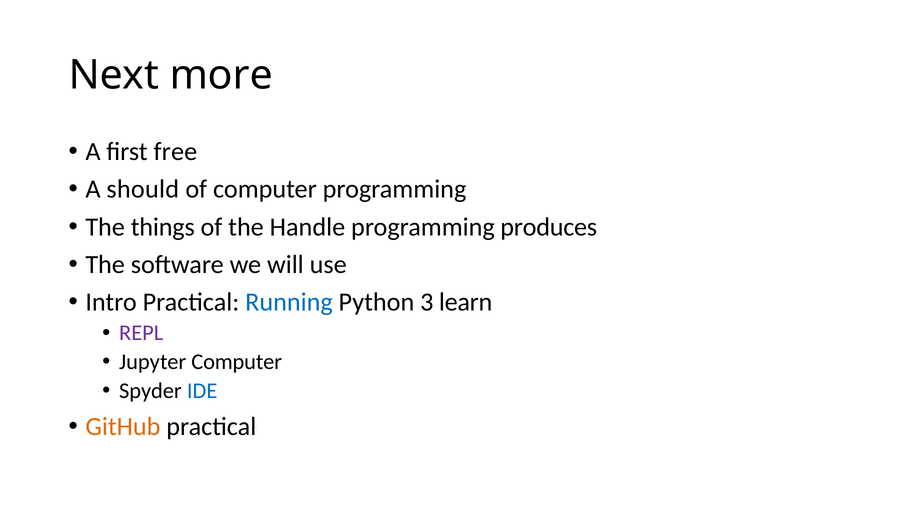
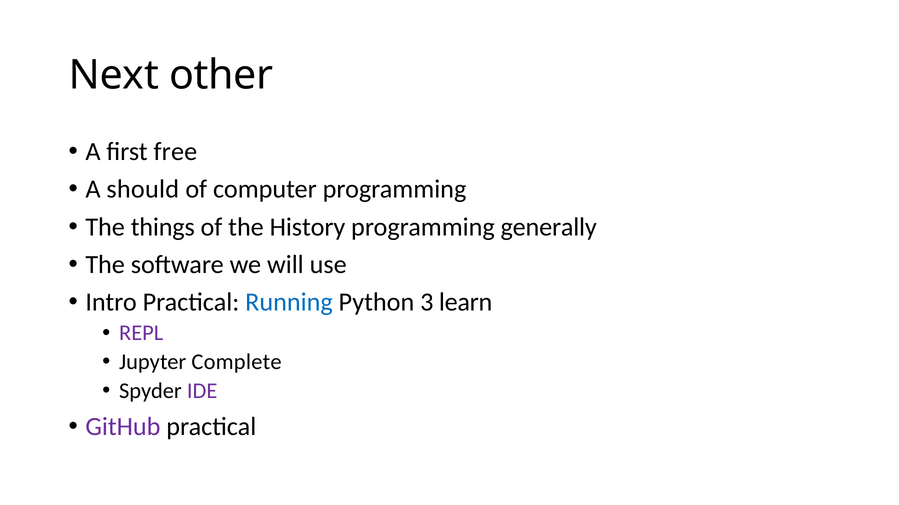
more: more -> other (221, 76)
Handle: Handle -> History (307, 227)
produces: produces -> generally (549, 227)
Jupyter Computer: Computer -> Complete (237, 362)
IDE colour: blue -> purple (202, 391)
GitHub colour: orange -> purple (123, 427)
